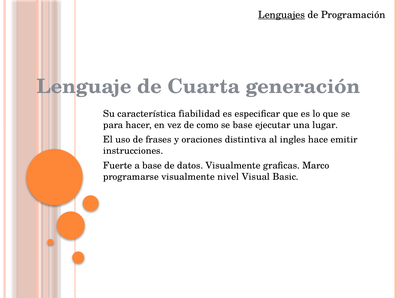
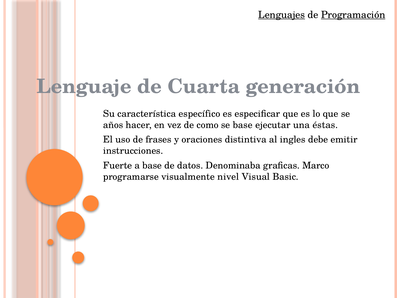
Programación underline: none -> present (353, 15)
fiabilidad: fiabilidad -> específico (199, 114)
para: para -> años (113, 125)
lugar: lugar -> éstas (325, 125)
hace: hace -> debe (318, 140)
datos Visualmente: Visualmente -> Denominaba (233, 165)
